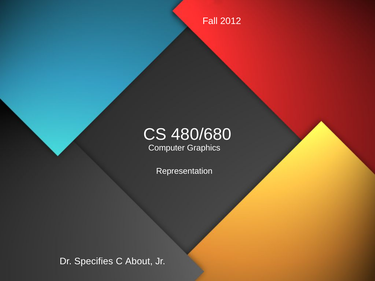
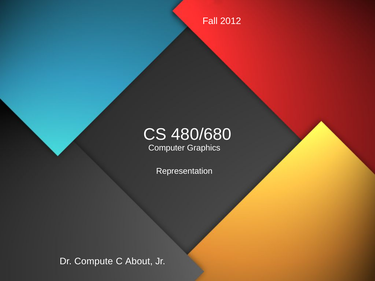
Specifies: Specifies -> Compute (94, 262)
